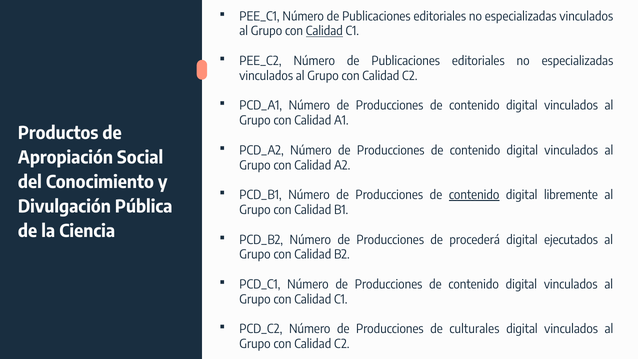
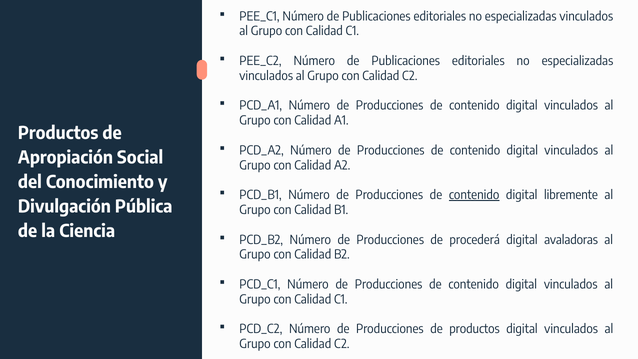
Calidad underline: present -> none (324, 31)
ejecutados: ejecutados -> avaladoras (571, 240)
de culturales: culturales -> productos (475, 329)
